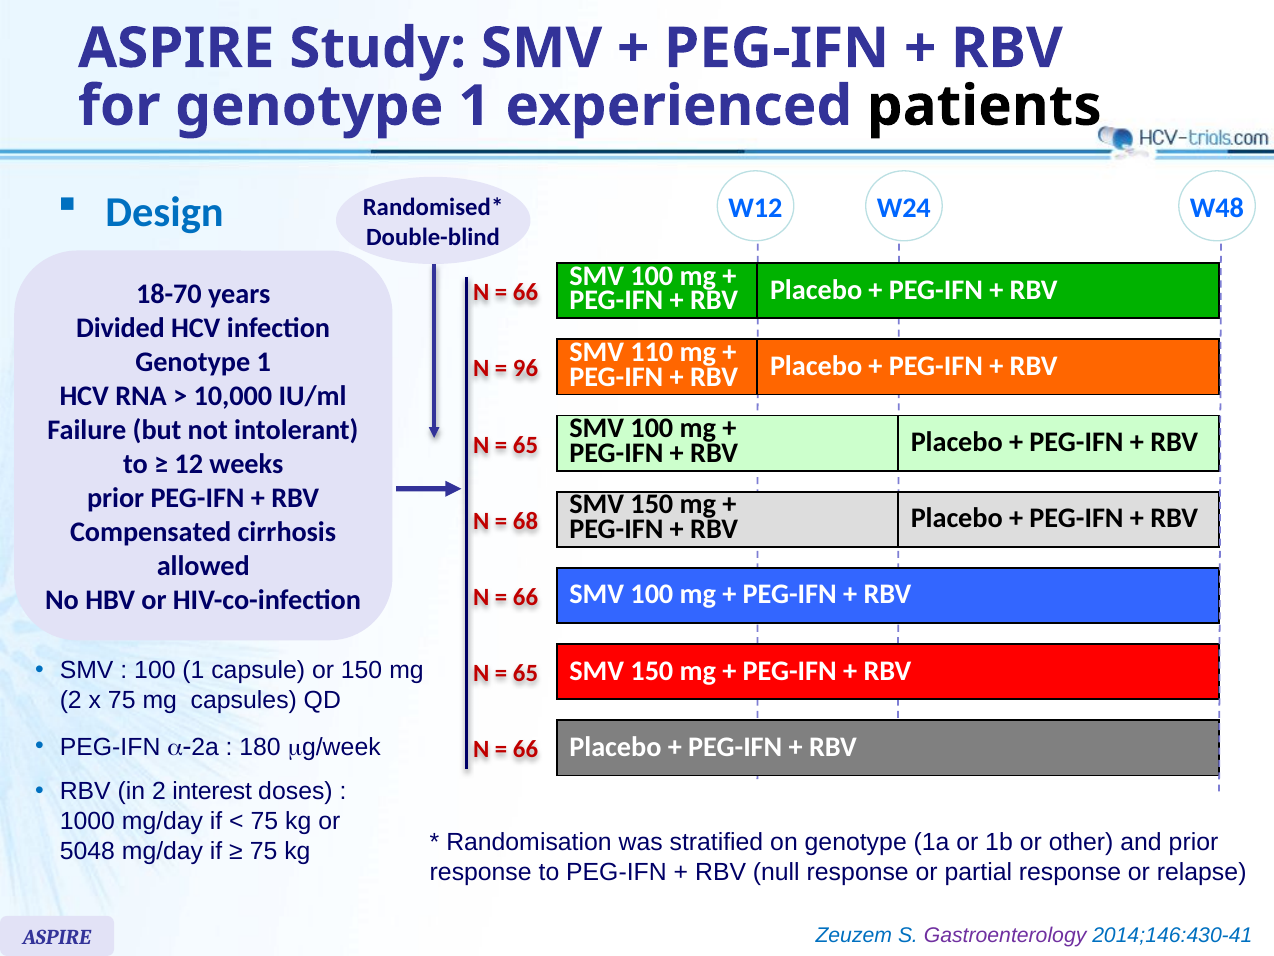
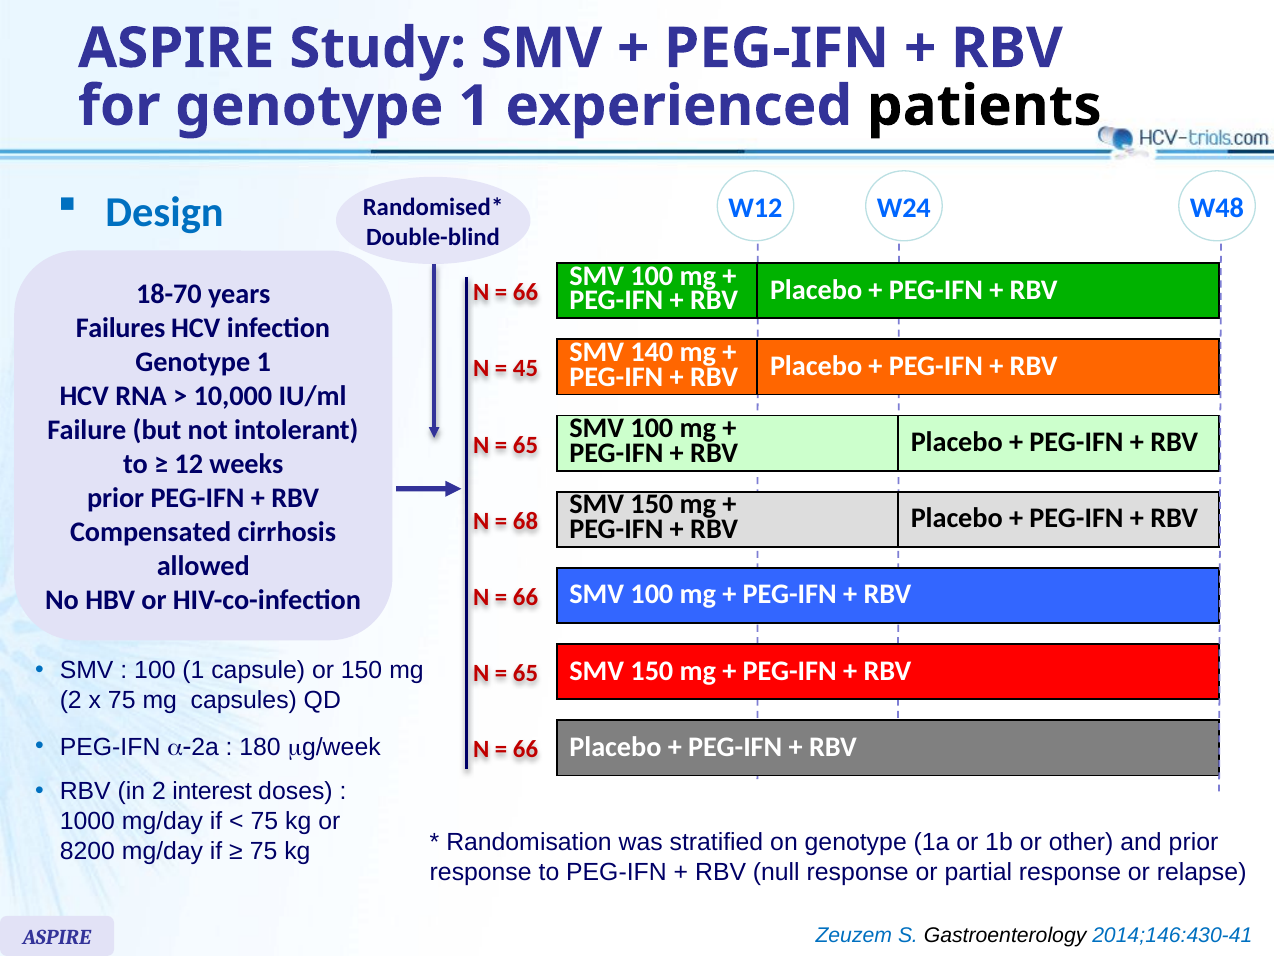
Divided: Divided -> Failures (121, 328)
110: 110 -> 140 (652, 352)
96: 96 -> 45 (526, 368)
5048: 5048 -> 8200 (87, 851)
Gastroenterology colour: purple -> black (1005, 935)
